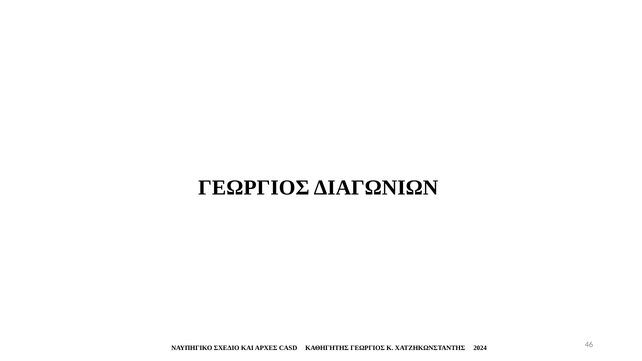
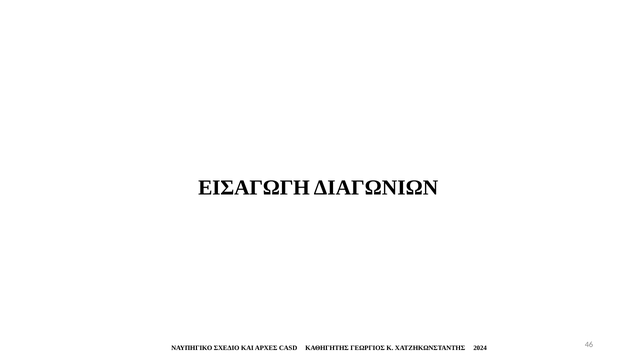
ΓΕΩΡΓΙΟΣ: ΓΕΩΡΓΙΟΣ -> ΕΙΣΑΓΩΓΗ (254, 188)
